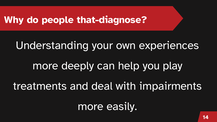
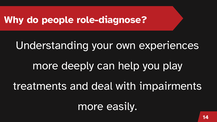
that-diagnose: that-diagnose -> role-diagnose (112, 20)
